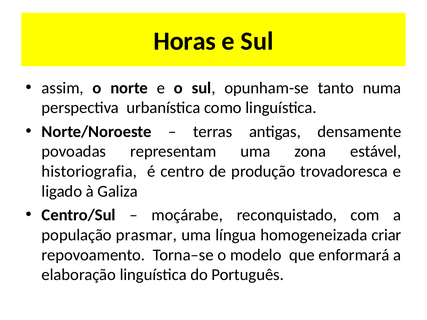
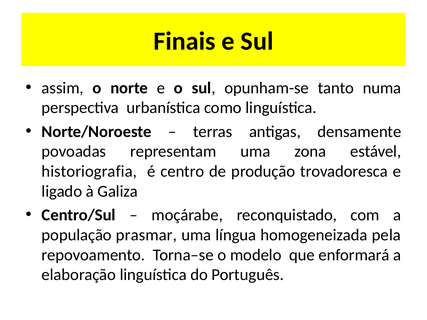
Horas: Horas -> Finais (185, 41)
criar: criar -> pela (386, 235)
